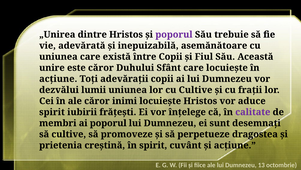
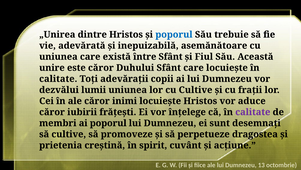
poporul colour: purple -> blue (174, 34)
între Copii: Copii -> Sfânt (171, 56)
acţiune: acţiune -> calitate (58, 79)
spirit: spirit -> căror (52, 112)
